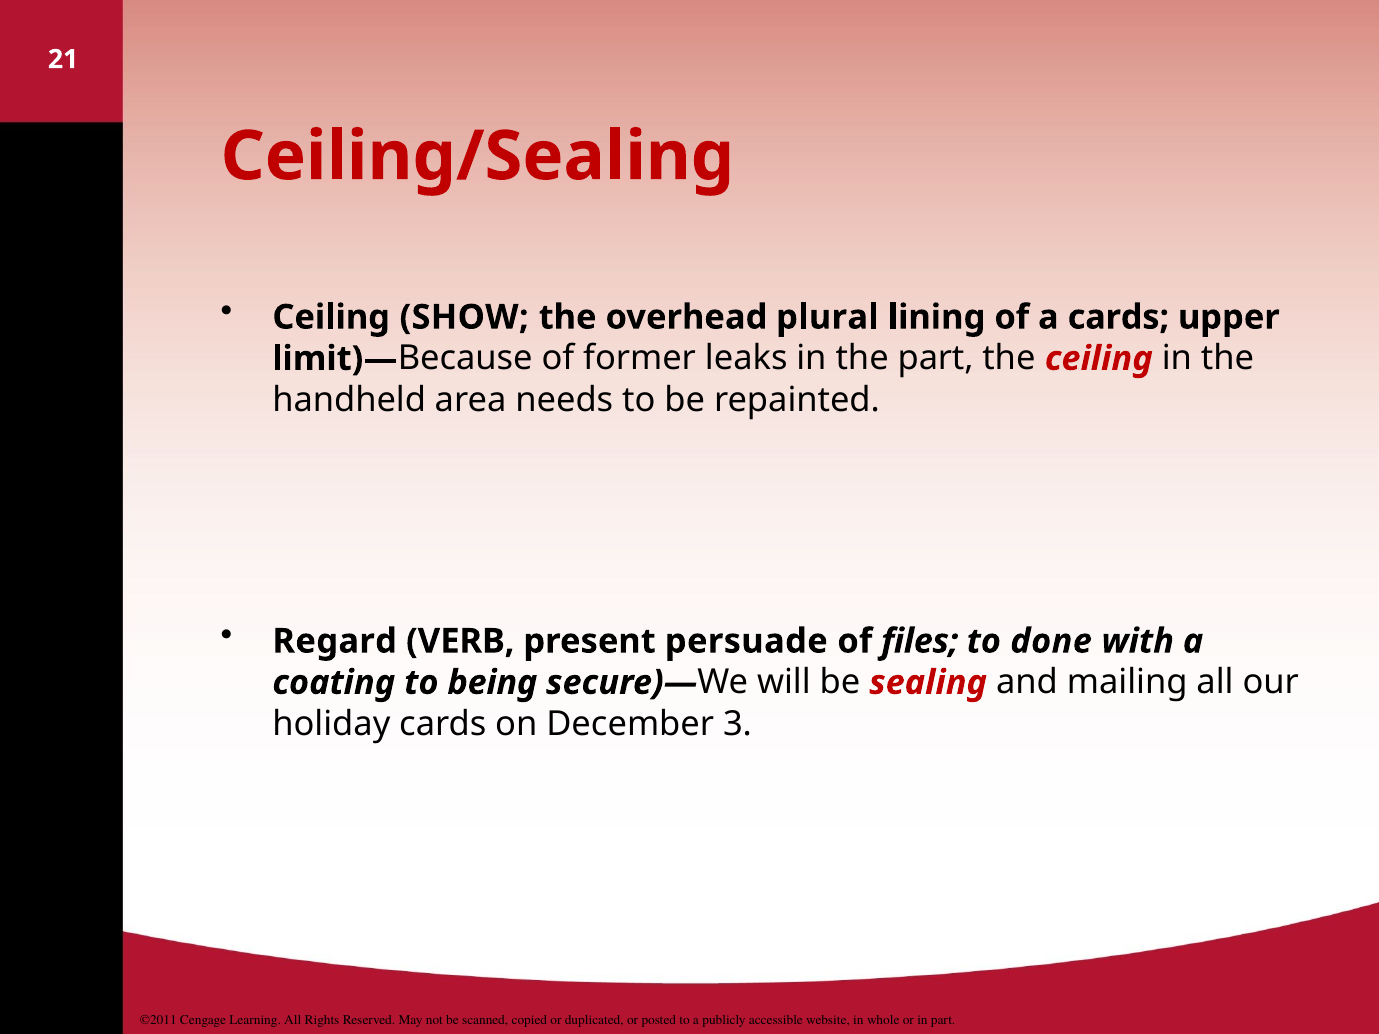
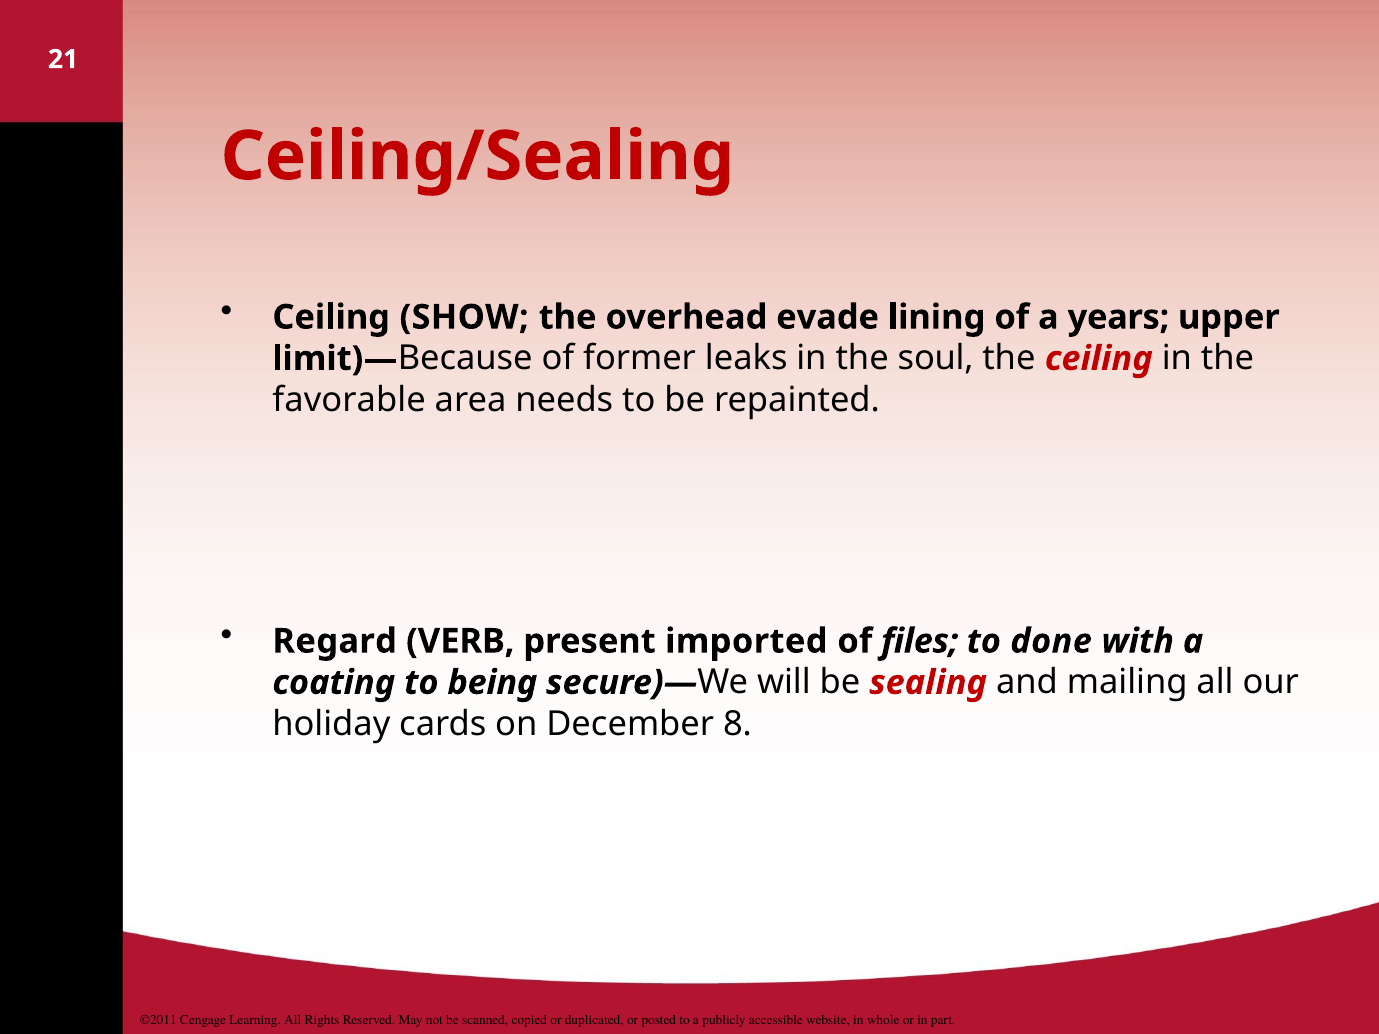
plural: plural -> evade (828, 317)
a cards: cards -> years (1118, 317)
the part: part -> soul (936, 359)
handheld: handheld -> favorable (349, 400)
persuade: persuade -> imported (746, 641)
3: 3 -> 8 (738, 724)
